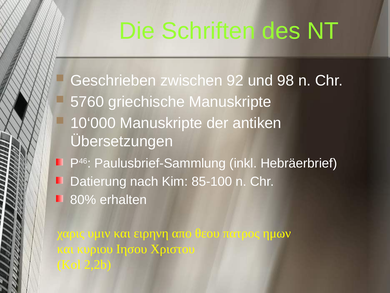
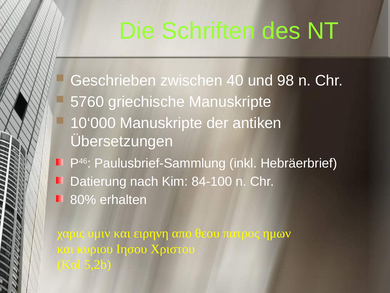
92: 92 -> 40 (235, 80)
85-100: 85-100 -> 84-100 (212, 181)
2,2b: 2,2b -> 5,2b (98, 264)
